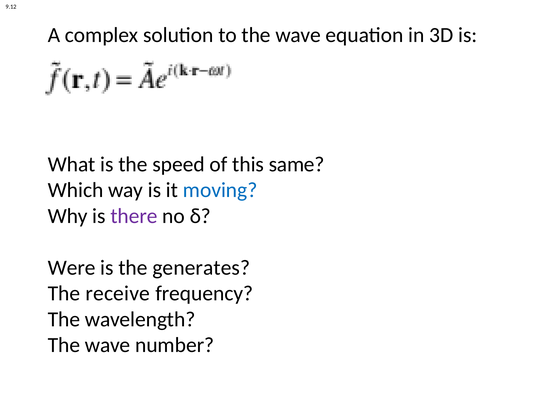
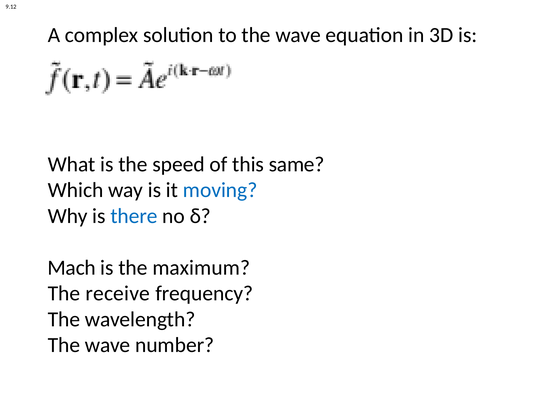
there colour: purple -> blue (134, 216)
Were: Were -> Mach (72, 268)
generates: generates -> maximum (201, 268)
